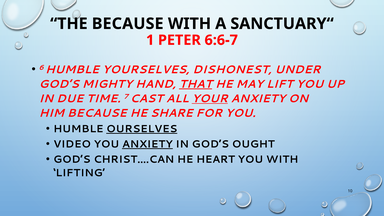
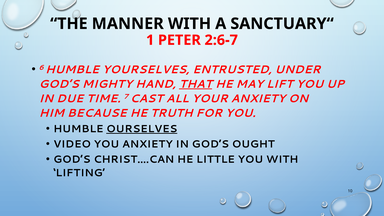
THE BECAUSE: BECAUSE -> MANNER (128, 24)
6:6-7: 6:6-7 -> 2:6-7 (221, 40)
DISHONEST: DISHONEST -> ENTRUSTED (232, 70)
YOUR underline: present -> none (210, 99)
SHARE: SHARE -> TRUTH (171, 113)
ANXIETY underline: present -> none (147, 144)
HEART: HEART -> LITTLE (216, 159)
